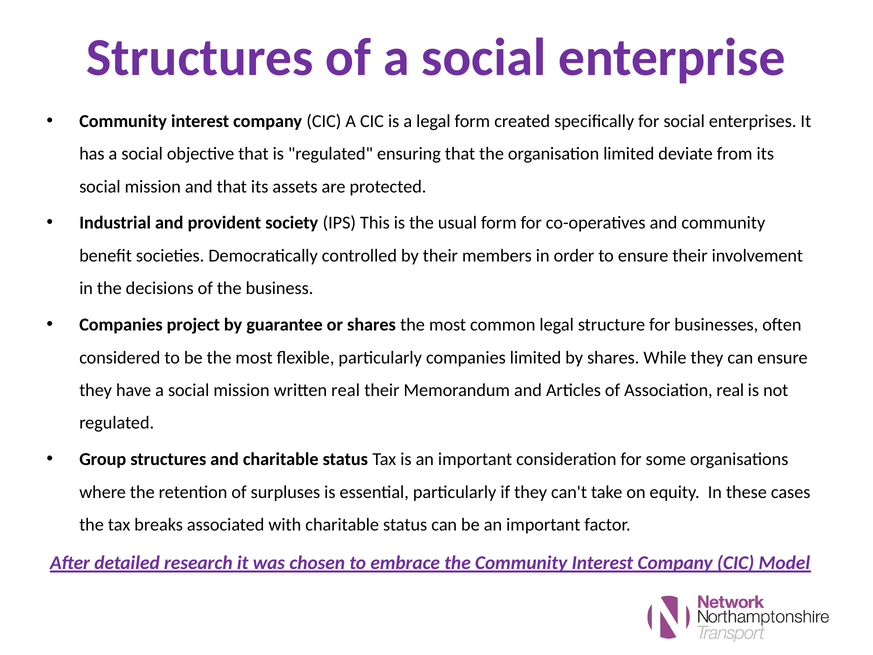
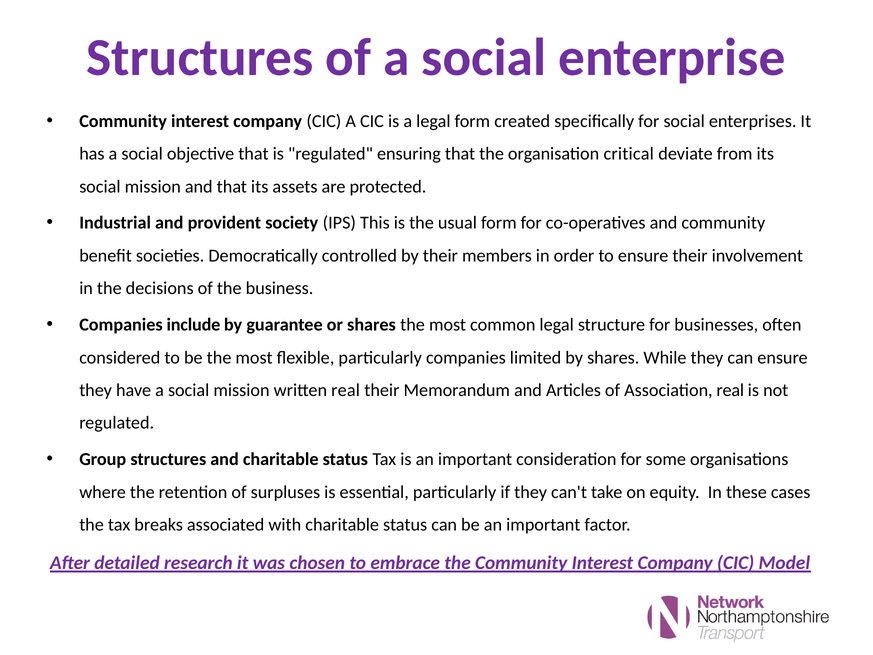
organisation limited: limited -> critical (629, 154)
project: project -> include (193, 325)
